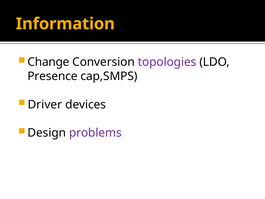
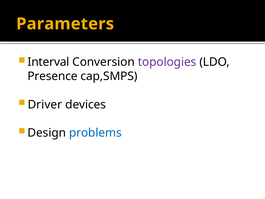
Information: Information -> Parameters (65, 24)
Change: Change -> Interval (48, 62)
problems colour: purple -> blue (95, 133)
